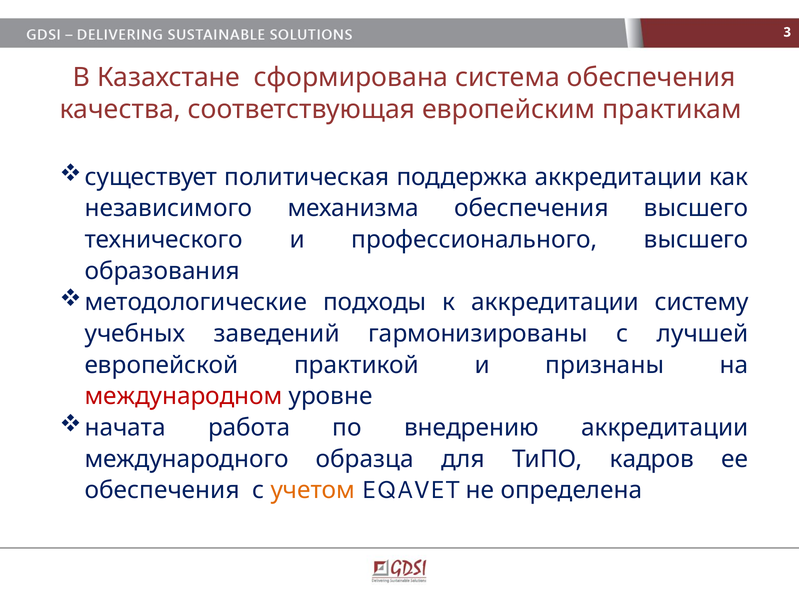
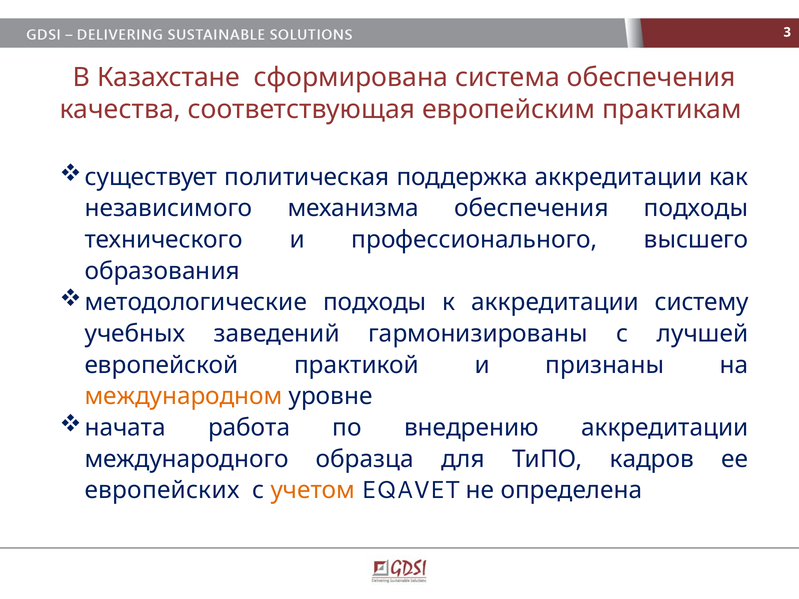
обеспечения высшего: высшего -> подходы (696, 209)
международном colour: red -> orange (184, 397)
обеспечения: обеспечения -> европейских (162, 491)
